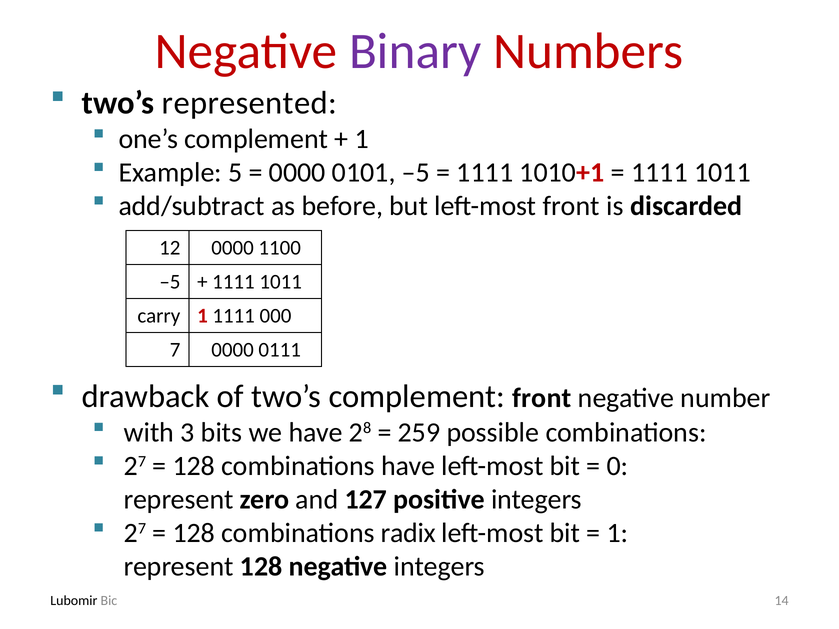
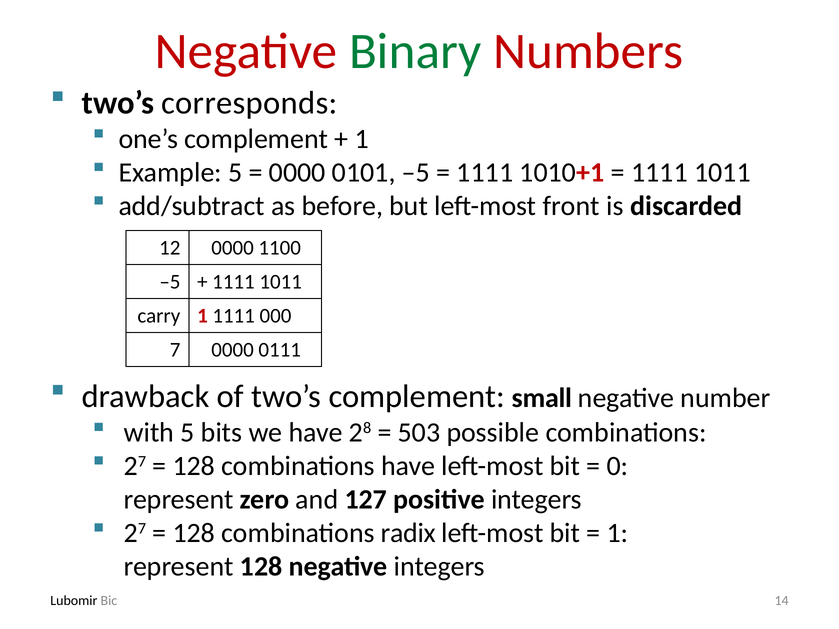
Binary colour: purple -> green (415, 51)
represented: represented -> corresponds (249, 103)
complement front: front -> small (542, 398)
with 3: 3 -> 5 (187, 433)
259: 259 -> 503 (419, 433)
